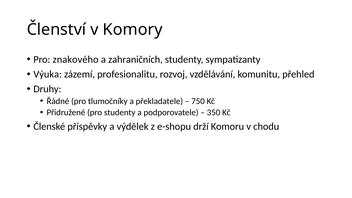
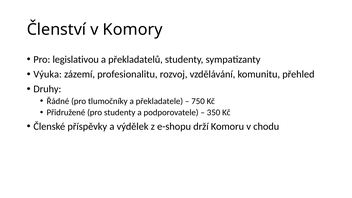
znakového: znakového -> legislativou (76, 60)
zahraničních: zahraničních -> překladatelů (135, 60)
